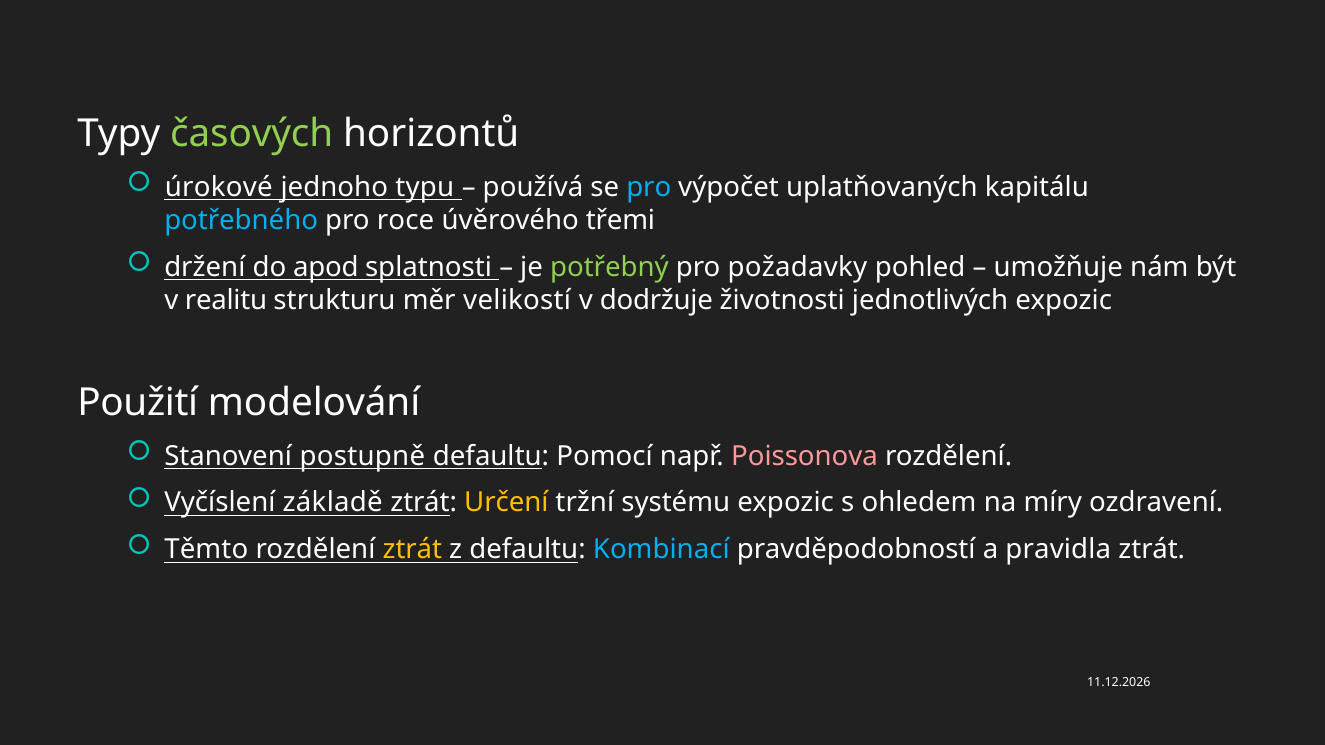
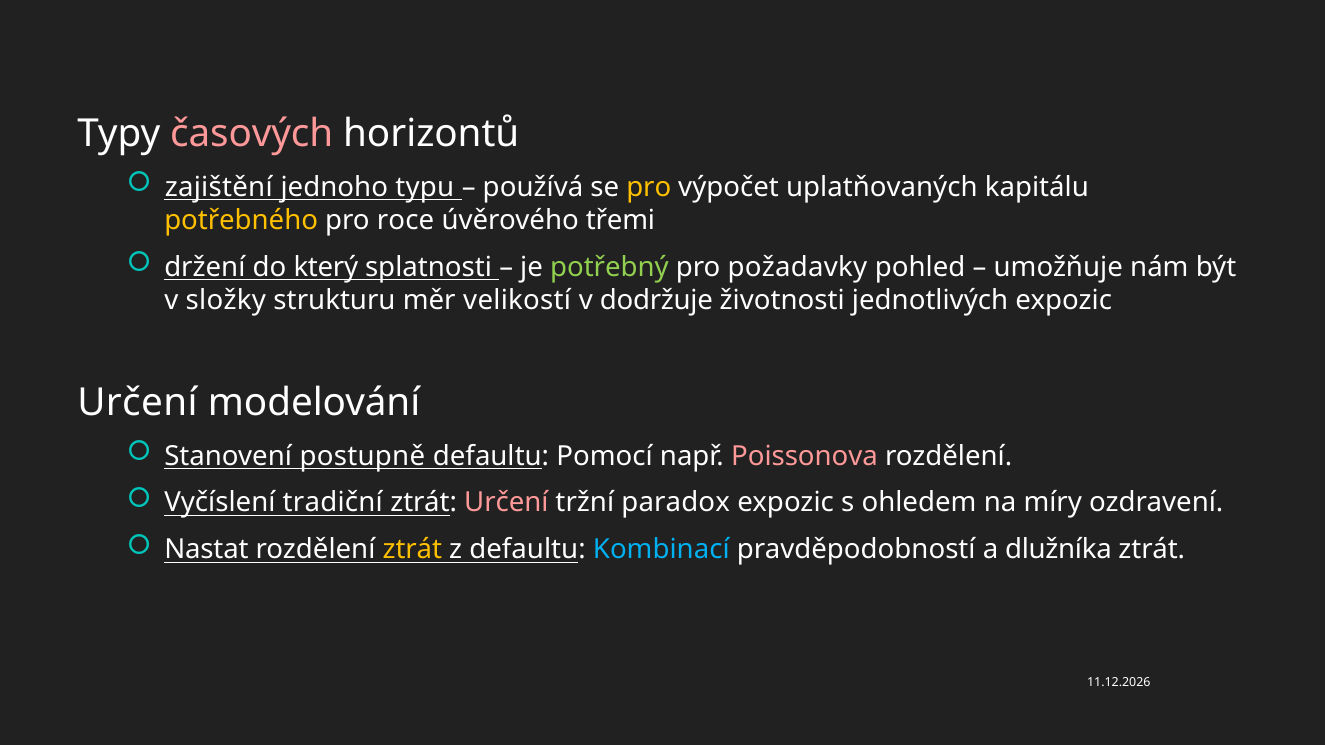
časových colour: light green -> pink (252, 134)
úrokové: úrokové -> zajištění (219, 187)
pro colour: light blue -> yellow (649, 187)
potřebného colour: light blue -> yellow (241, 220)
apod: apod -> který (326, 267)
realitu: realitu -> složky (226, 300)
Použití: Použití -> Určení (137, 403)
základě: základě -> tradiční (333, 503)
Určení colour: yellow -> pink (506, 503)
systému: systému -> paradox (676, 503)
Těmto: Těmto -> Nastat (206, 550)
pravidla: pravidla -> dlužníka (1058, 550)
